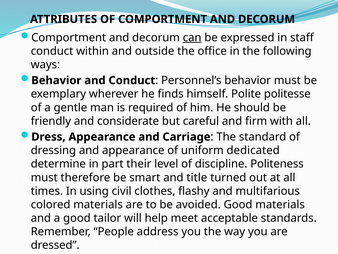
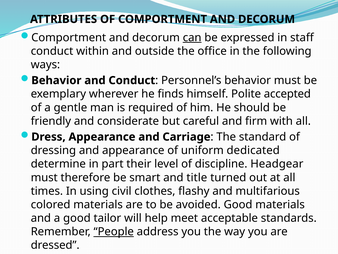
politesse: politesse -> accepted (287, 94)
Politeness: Politeness -> Headgear (277, 164)
People underline: none -> present (114, 231)
